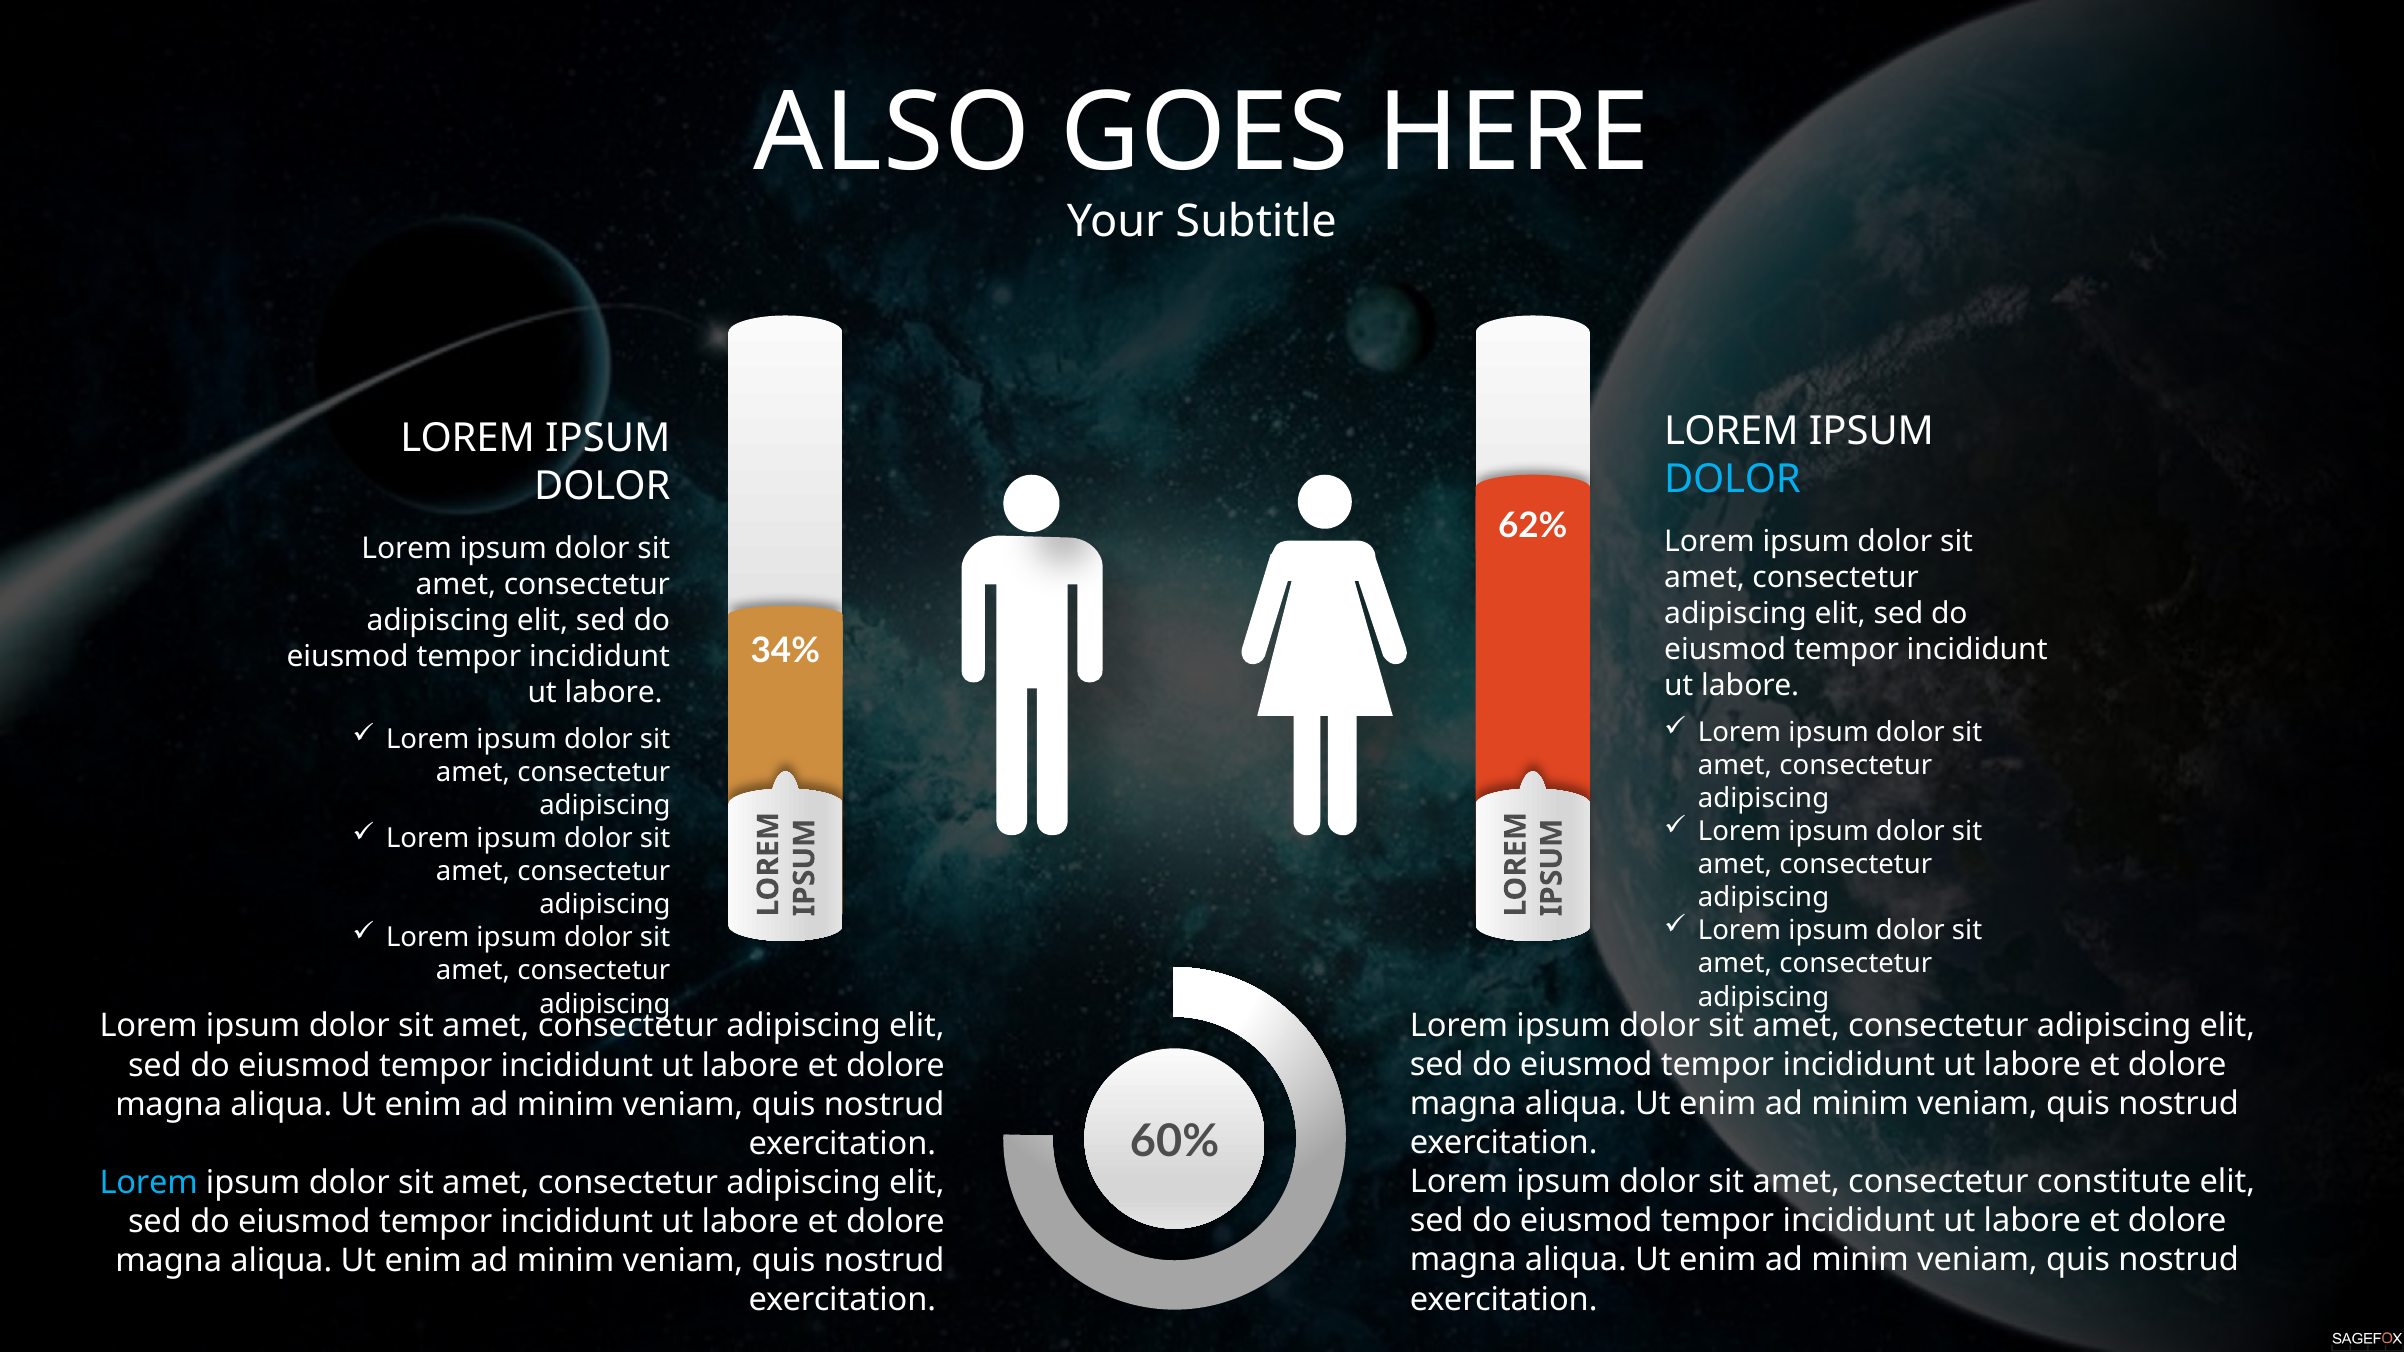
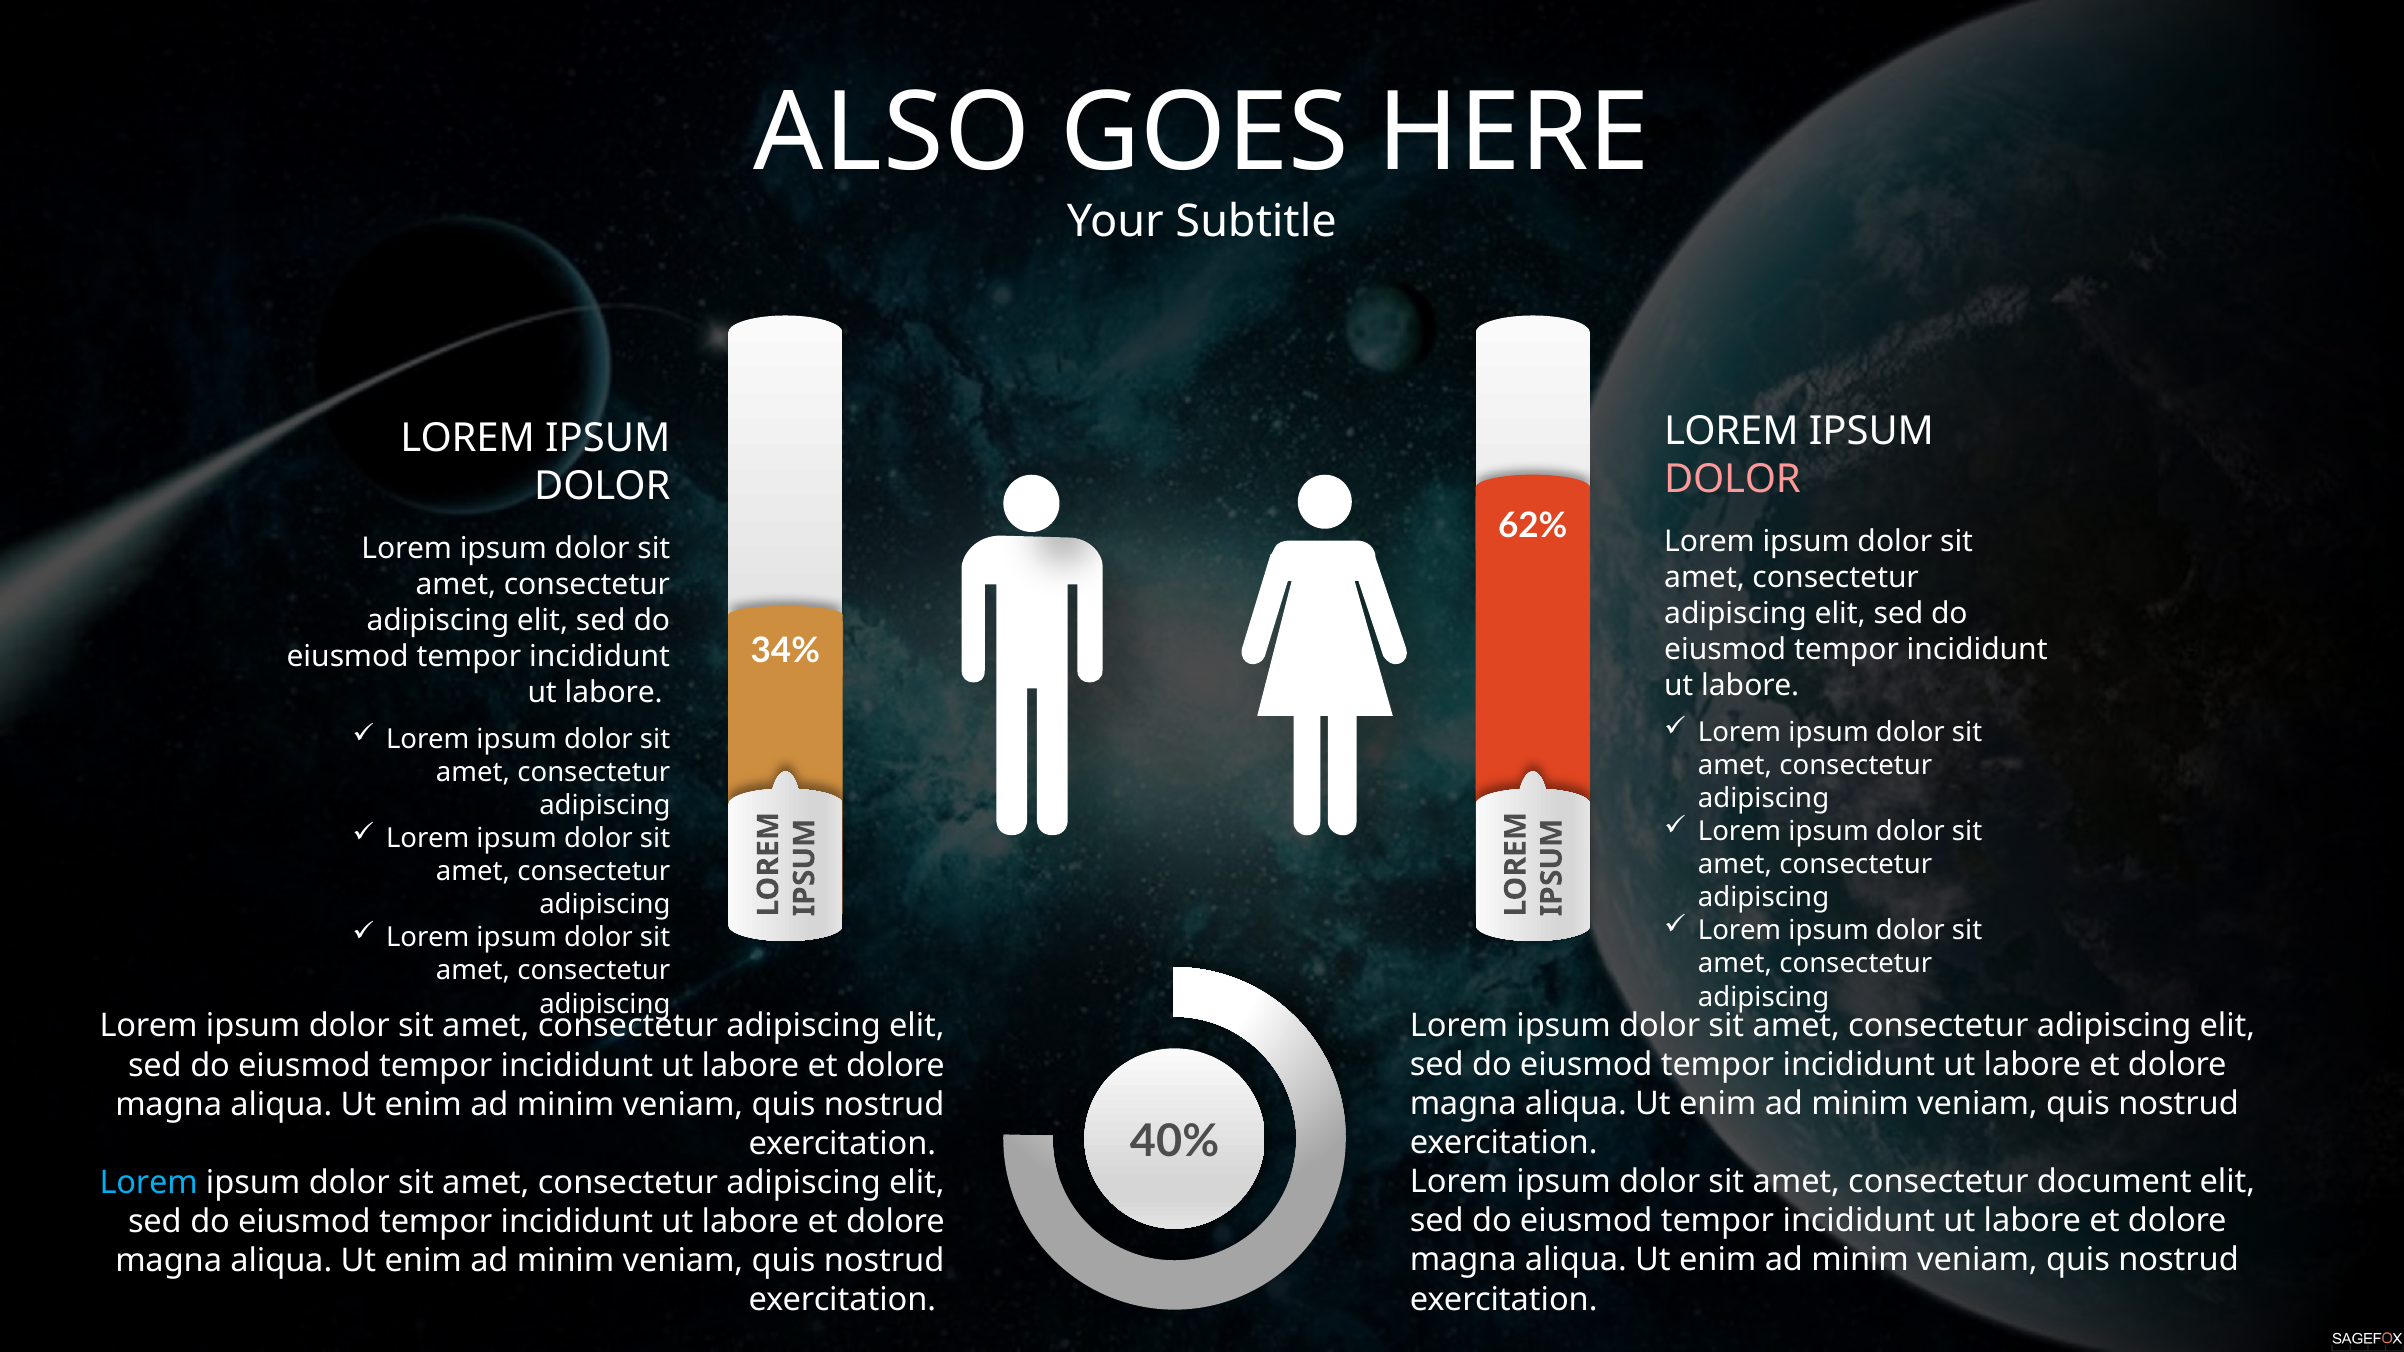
DOLOR colour: light blue -> pink (1732, 479)
60%: 60% -> 40% (1175, 1142)
constitute: constitute -> document (2114, 1182)
